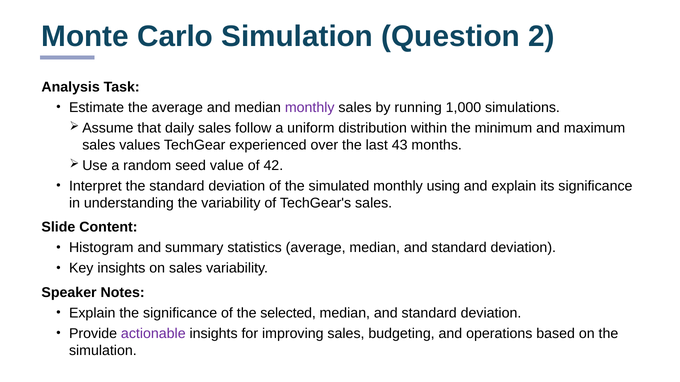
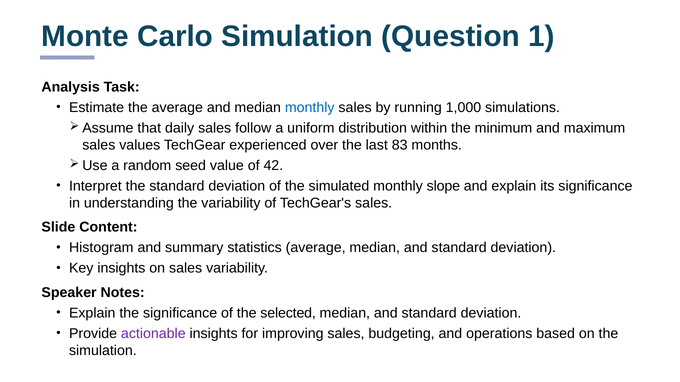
2: 2 -> 1 (541, 37)
monthly colour: purple -> blue (310, 108)
43: 43 -> 83 (400, 145)
using: using -> slope (443, 186)
